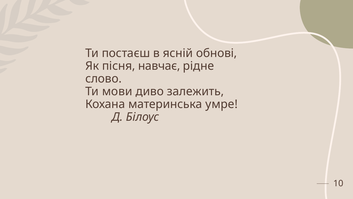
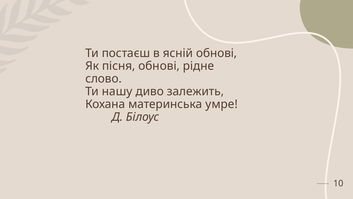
пісня навчає: навчає -> обнові (159, 66)
мови: мови -> нашу (117, 91)
